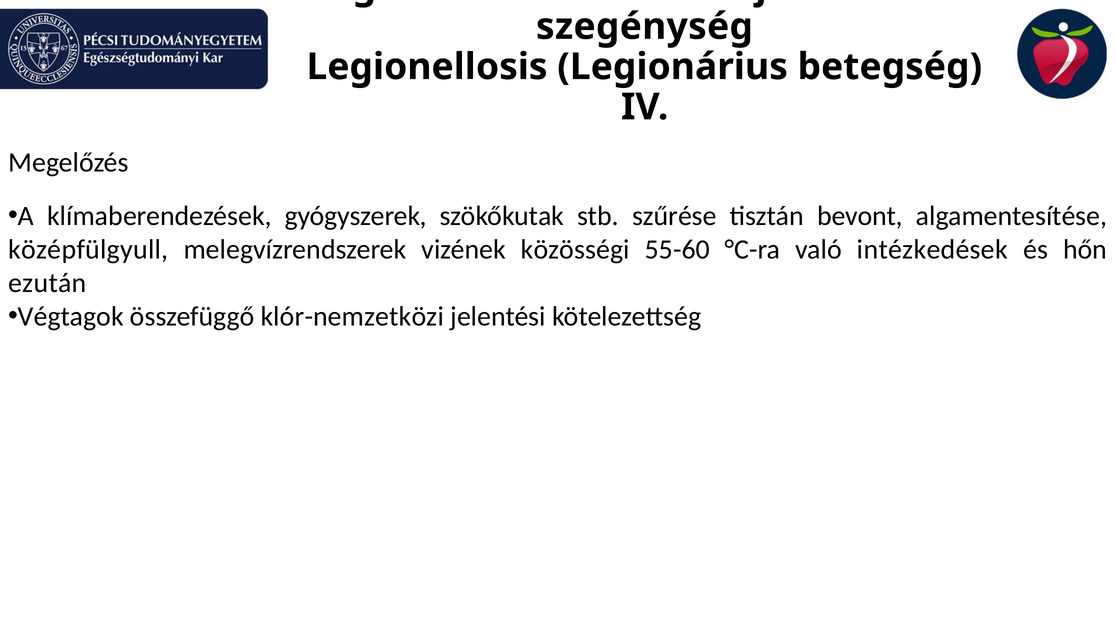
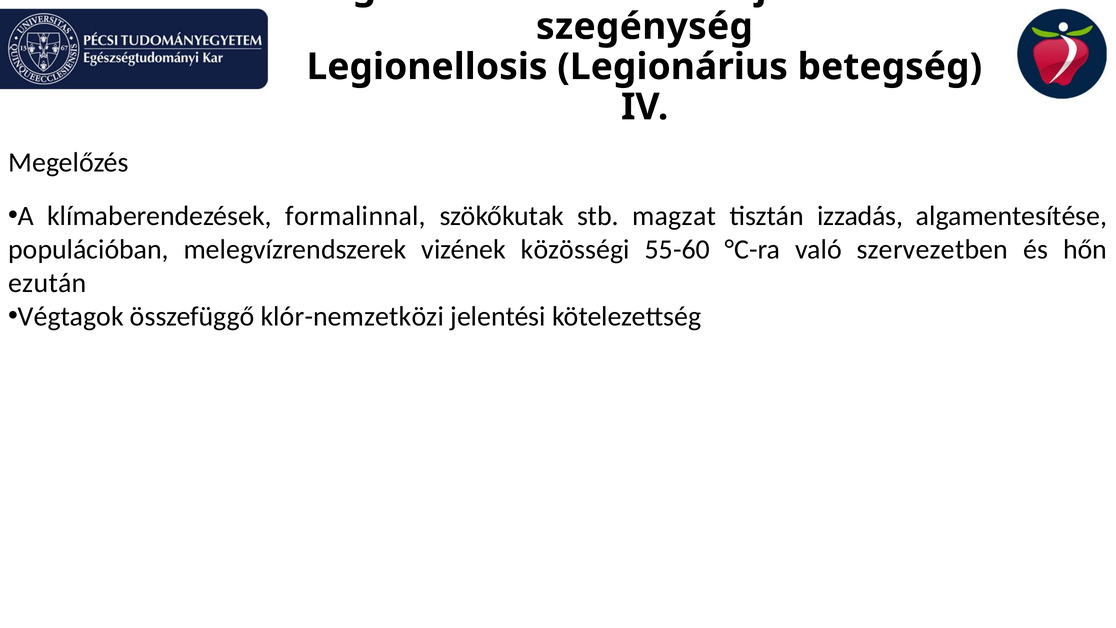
gyógyszerek: gyógyszerek -> formalinnal (356, 216)
szűrése: szűrése -> magzat (674, 216)
bevont: bevont -> izzadás (860, 216)
középfülgyull: középfülgyull -> populációban (88, 249)
intézkedések: intézkedések -> szervezetben (932, 249)
